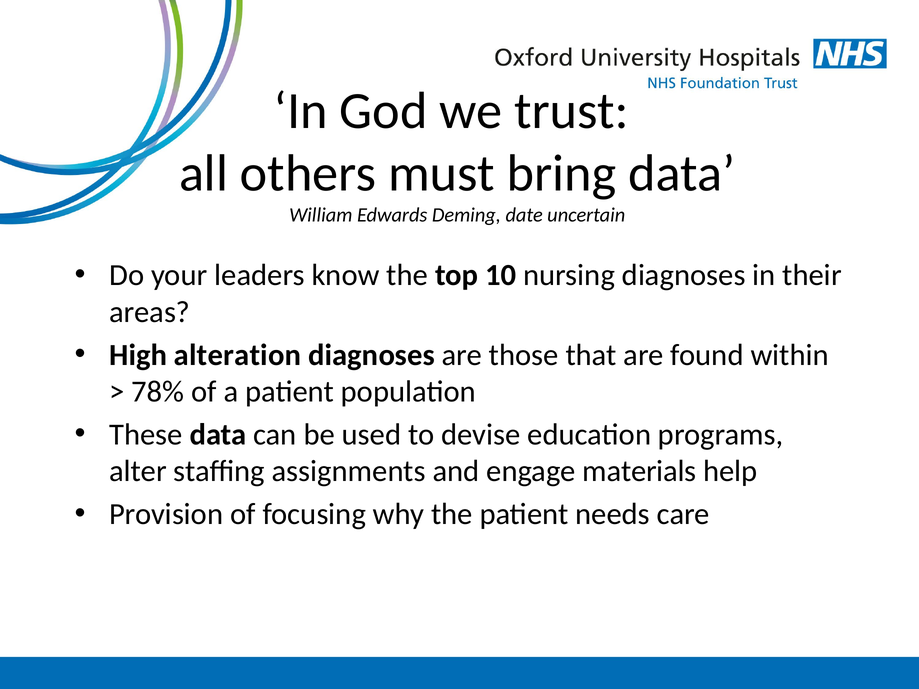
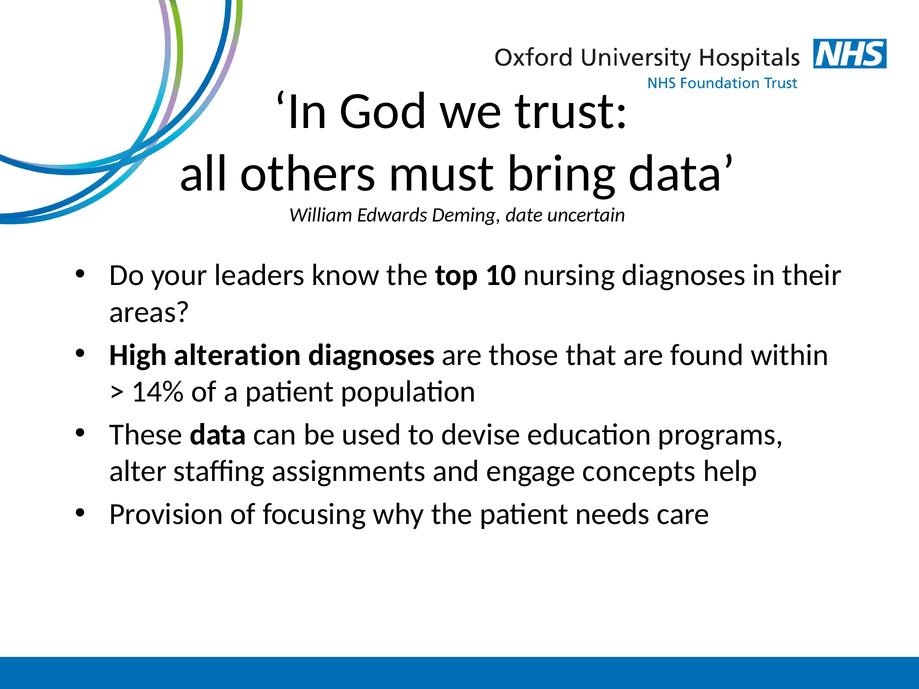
78%: 78% -> 14% (158, 392)
materials: materials -> concepts (639, 471)
